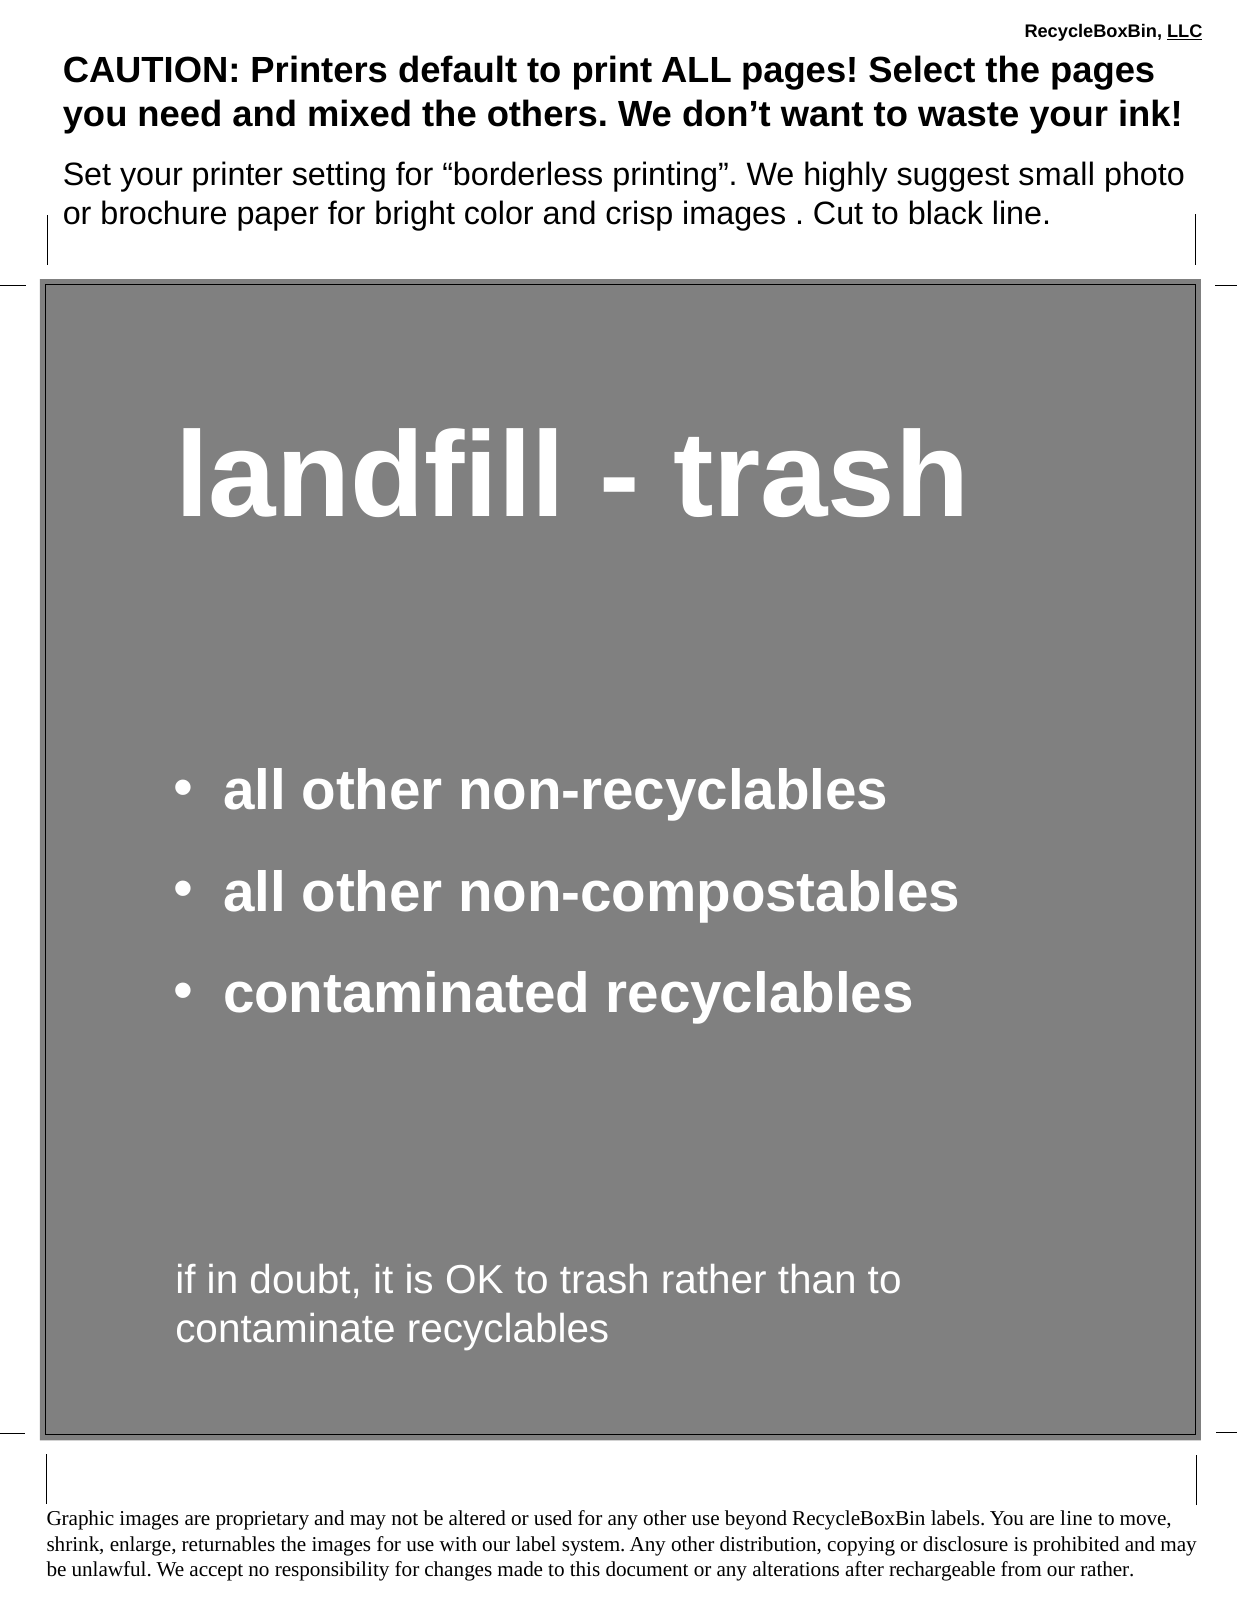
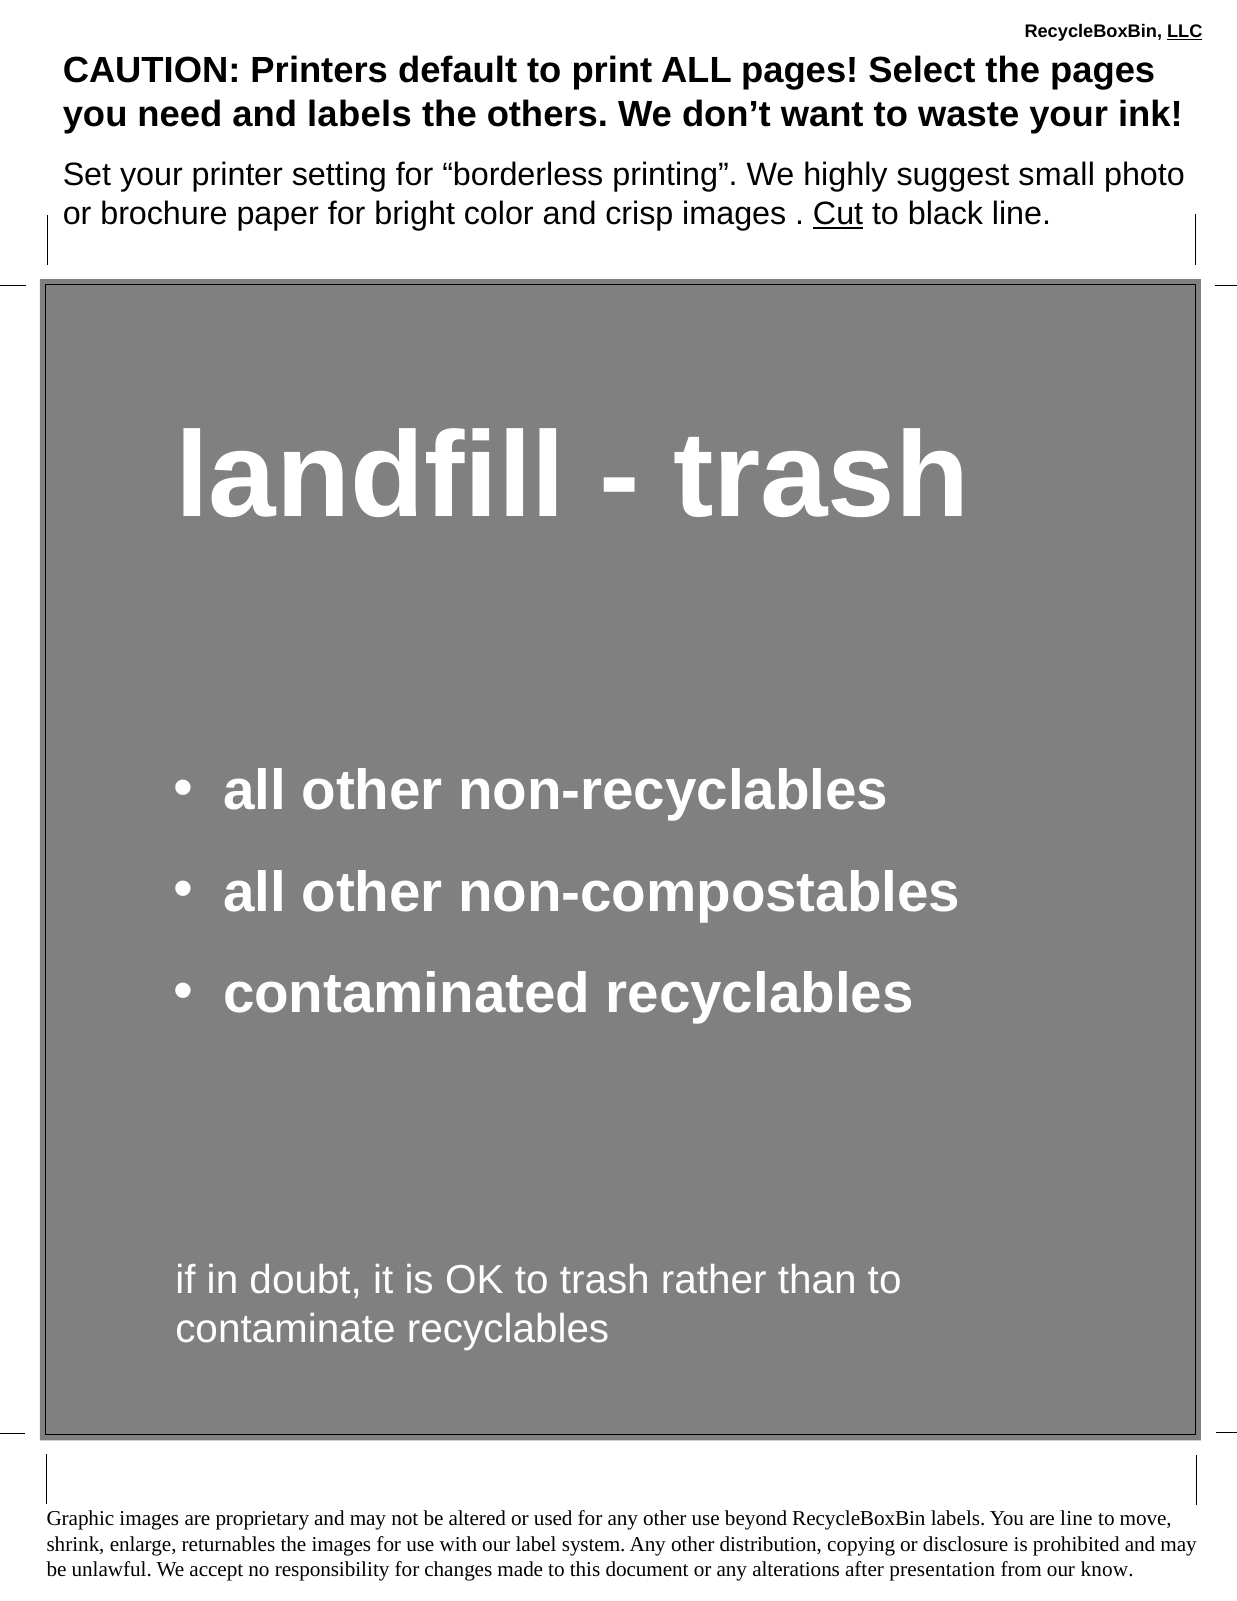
and mixed: mixed -> labels (359, 115)
Cut underline: none -> present (838, 214)
rechargeable: rechargeable -> presentation (942, 1570)
our rather: rather -> know (1107, 1570)
